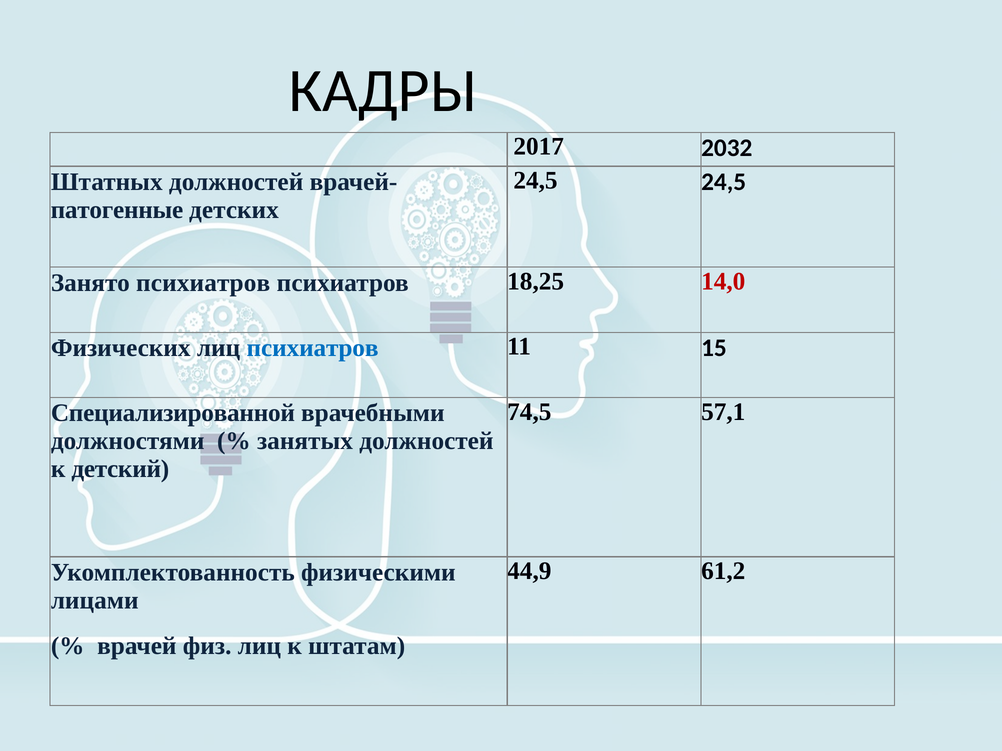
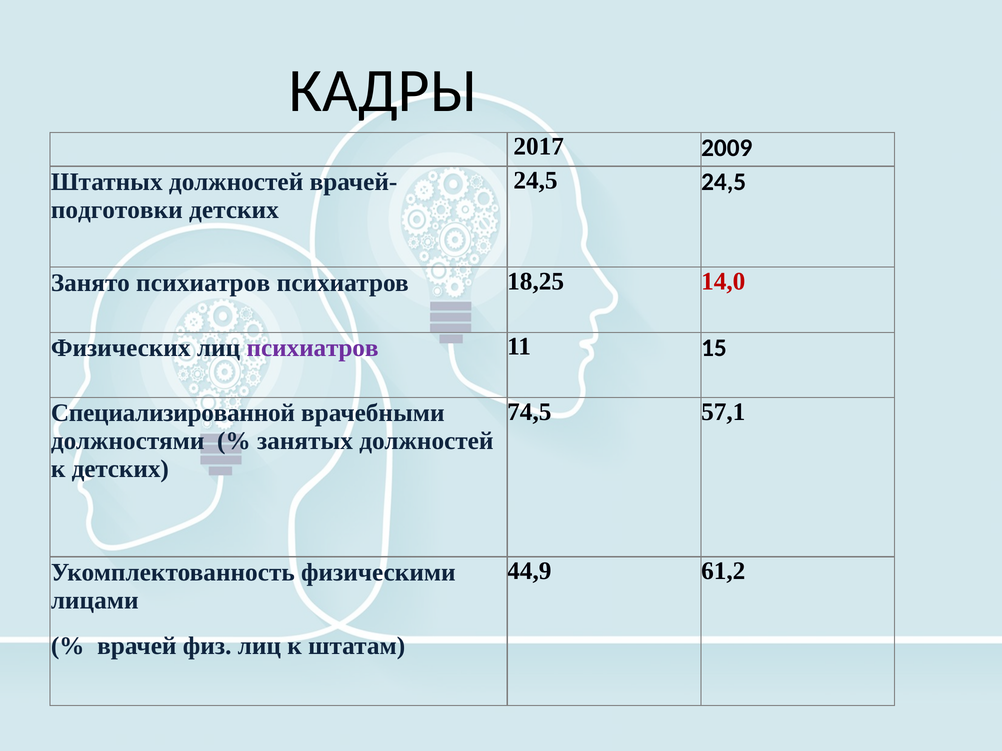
2032: 2032 -> 2009 (727, 148)
патогенные: патогенные -> подготовки (117, 210)
психиатров colour: blue -> purple (313, 348)
к детский: детский -> детских (120, 469)
